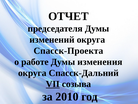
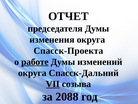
изменений: изменений -> изменения (52, 39)
работе underline: none -> present (35, 62)
изменения: изменения -> изменений (100, 62)
2010: 2010 -> 2088 (67, 96)
